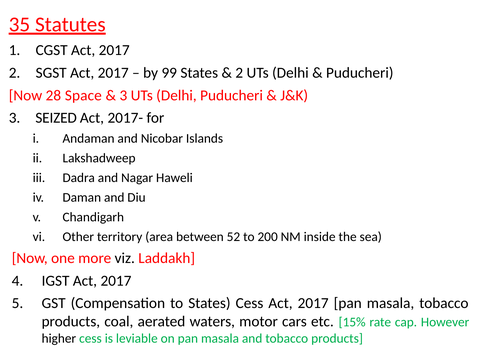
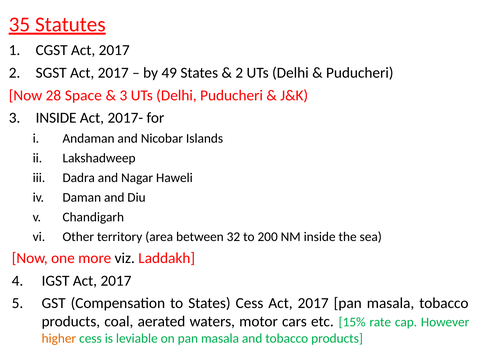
99: 99 -> 49 (169, 73)
3 SEIZED: SEIZED -> INSIDE (56, 118)
52: 52 -> 32 (233, 237)
higher colour: black -> orange (59, 339)
